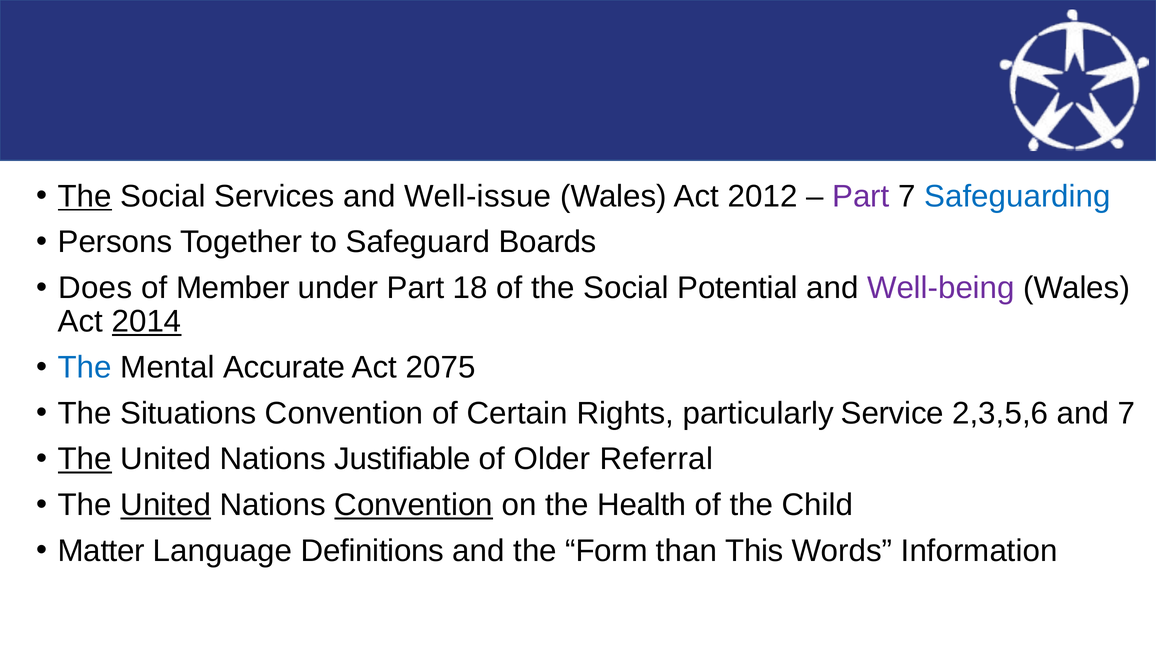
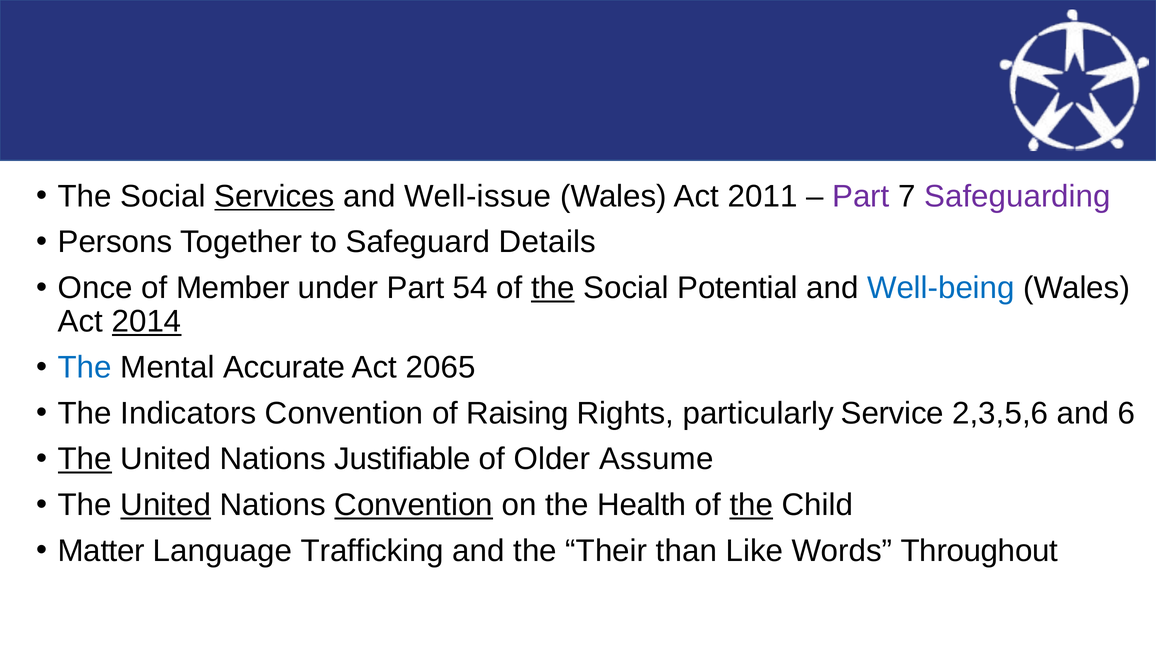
The underline: present -> none (85, 196)
Services underline: none -> present (274, 196)
2012: 2012 -> 2011 (763, 196)
Safeguarding colour: blue -> purple (1018, 196)
Boards: Boards -> Details (547, 242)
Does: Does -> Once (95, 288)
18: 18 -> 54 (470, 288)
the underline: none -> present (553, 288)
Well-being colour: purple -> blue (941, 288)
2075: 2075 -> 2065 (441, 368)
Situations: Situations -> Indicators (188, 413)
Certain: Certain -> Raising (517, 413)
and 7: 7 -> 6 (1126, 413)
Referral: Referral -> Assume (656, 459)
the underline: none -> present (751, 505)
Definitions: Definitions -> Trafficking (372, 551)
Form: Form -> Their (606, 551)
This: This -> Like (754, 551)
Information: Information -> Throughout (979, 551)
